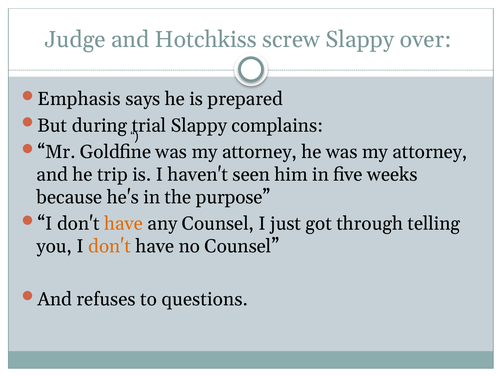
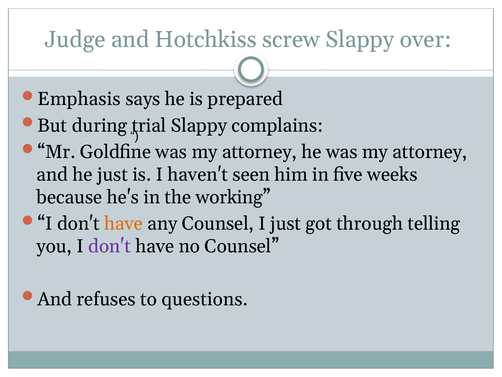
he trip: trip -> just (112, 174)
purpose: purpose -> working (233, 197)
don't colour: orange -> purple (110, 246)
